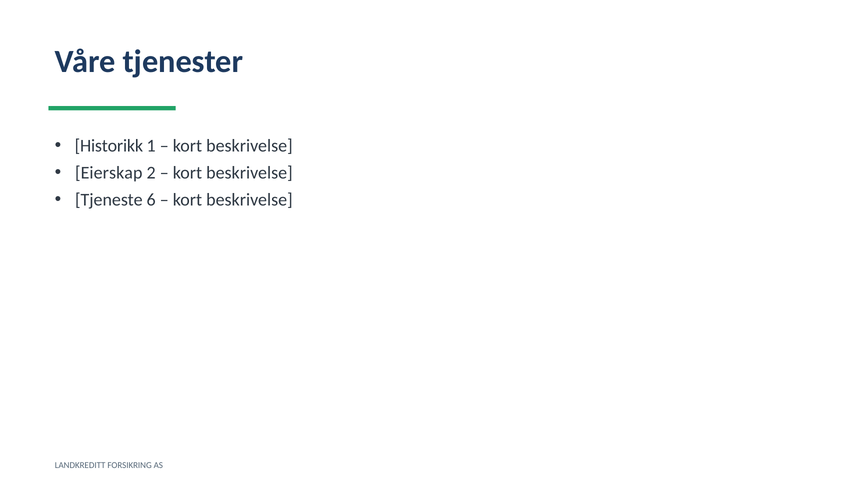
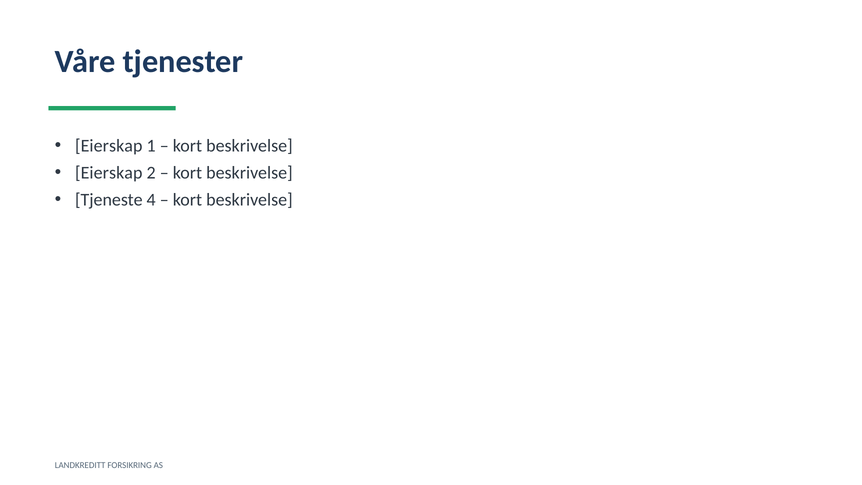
Historikk: Historikk -> Eierskap (109, 146)
6: 6 -> 4 (151, 200)
